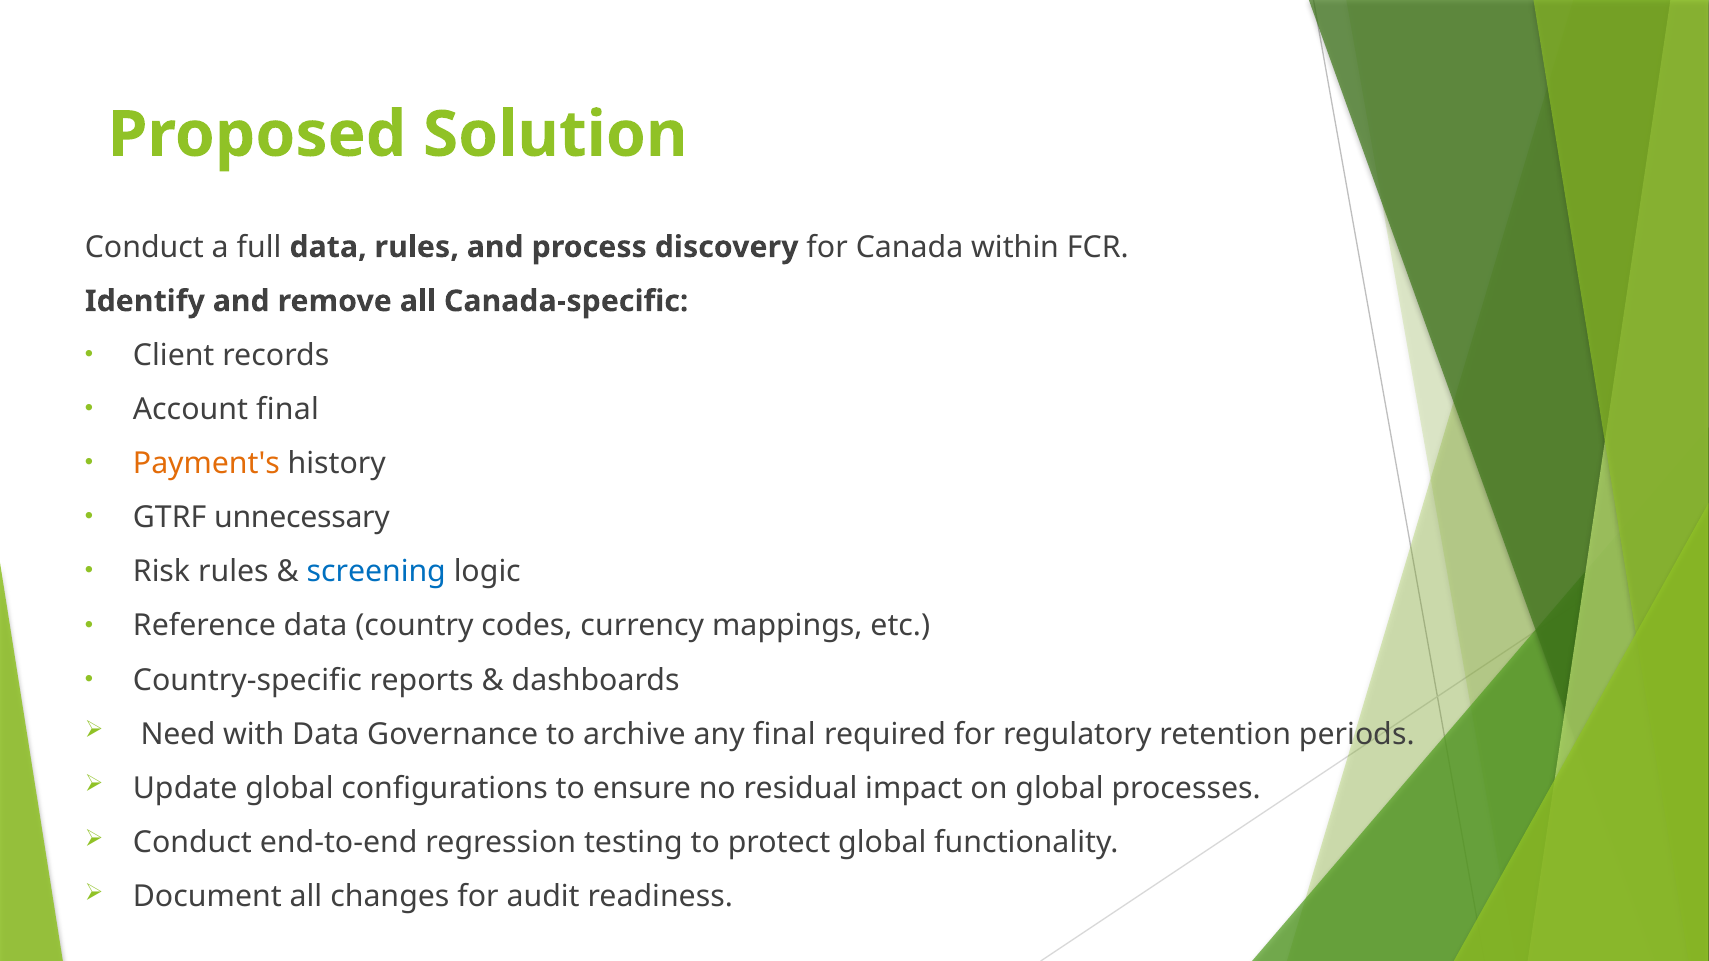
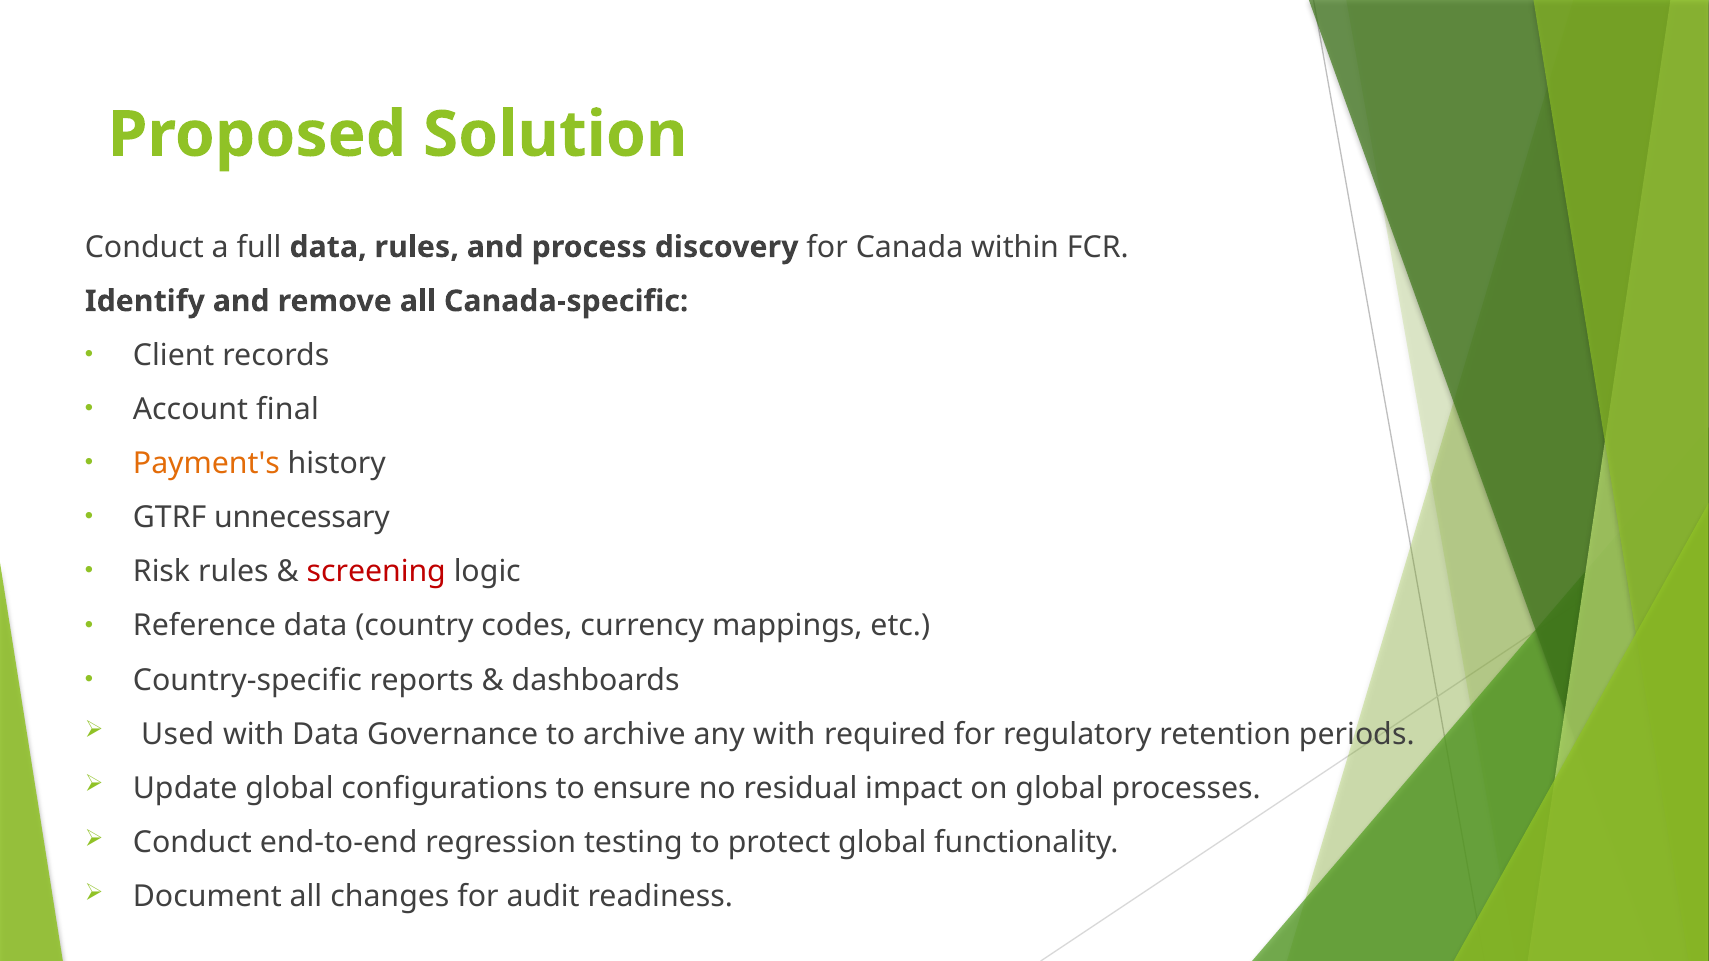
screening colour: blue -> red (376, 572)
Need: Need -> Used (178, 734)
any final: final -> with (784, 734)
